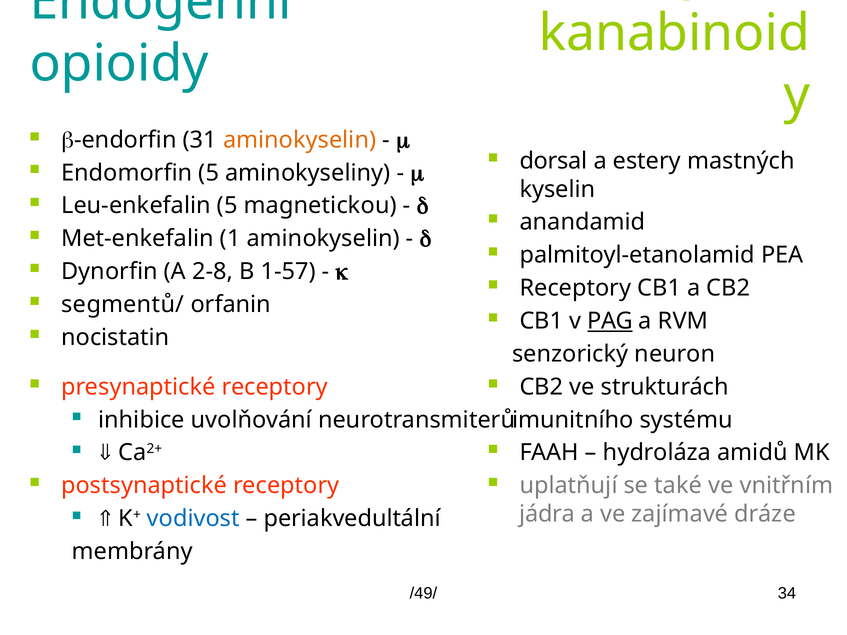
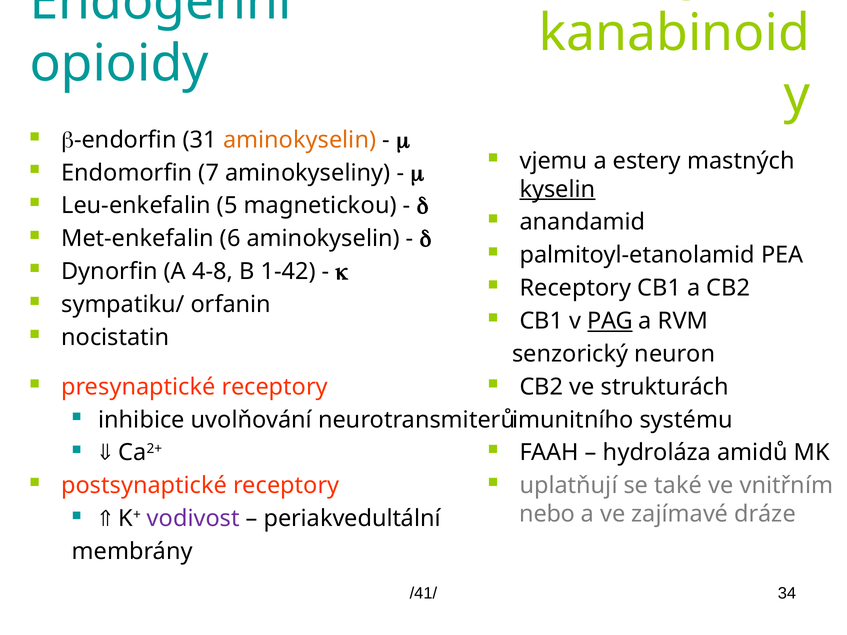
dorsal: dorsal -> vjemu (553, 161)
Endomorfin 5: 5 -> 7 (209, 173)
kyselin underline: none -> present (558, 189)
1: 1 -> 6 (230, 239)
2-8: 2-8 -> 4-8 (213, 272)
1-57: 1-57 -> 1-42 (288, 272)
segmentů/: segmentů/ -> sympatiku/ (123, 305)
jádra: jádra -> nebo (547, 514)
vodivost colour: blue -> purple (193, 519)
/49/: /49/ -> /41/ (423, 594)
